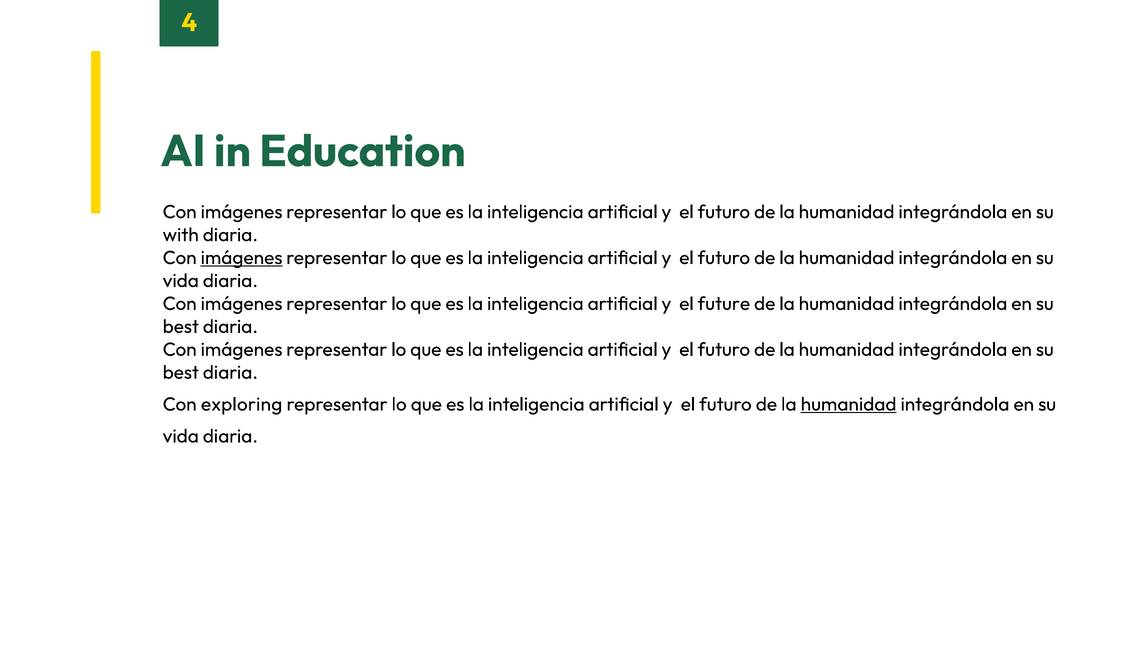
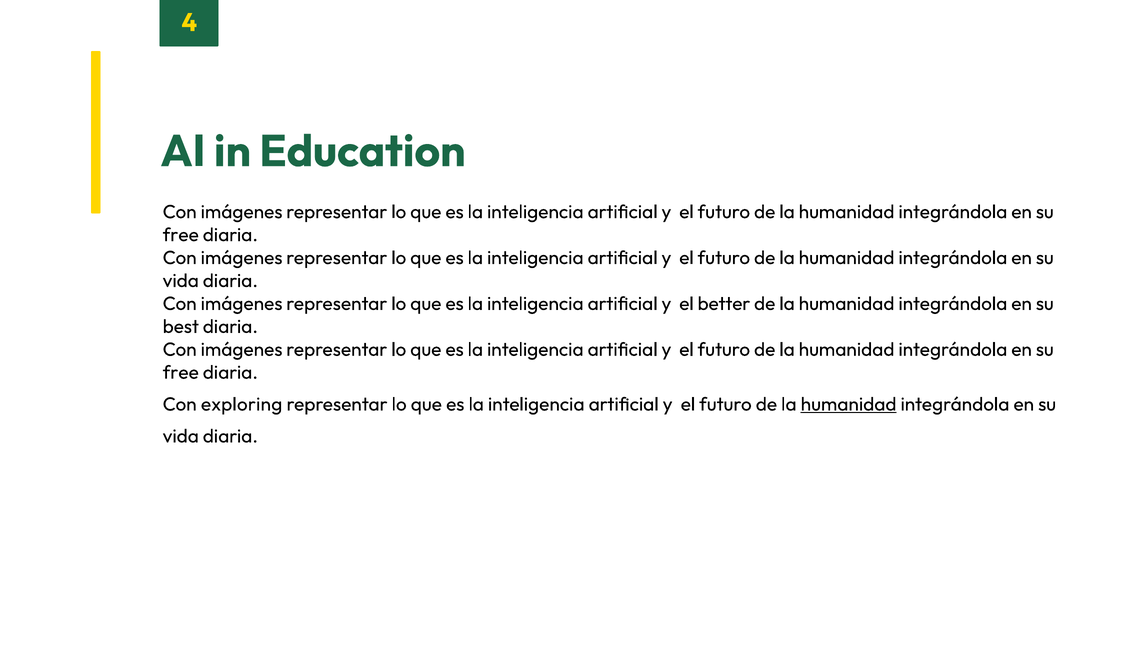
with: with -> free (181, 235)
imágenes underline: present -> none (242, 258)
future: future -> better (724, 304)
best: best -> free (181, 373)
